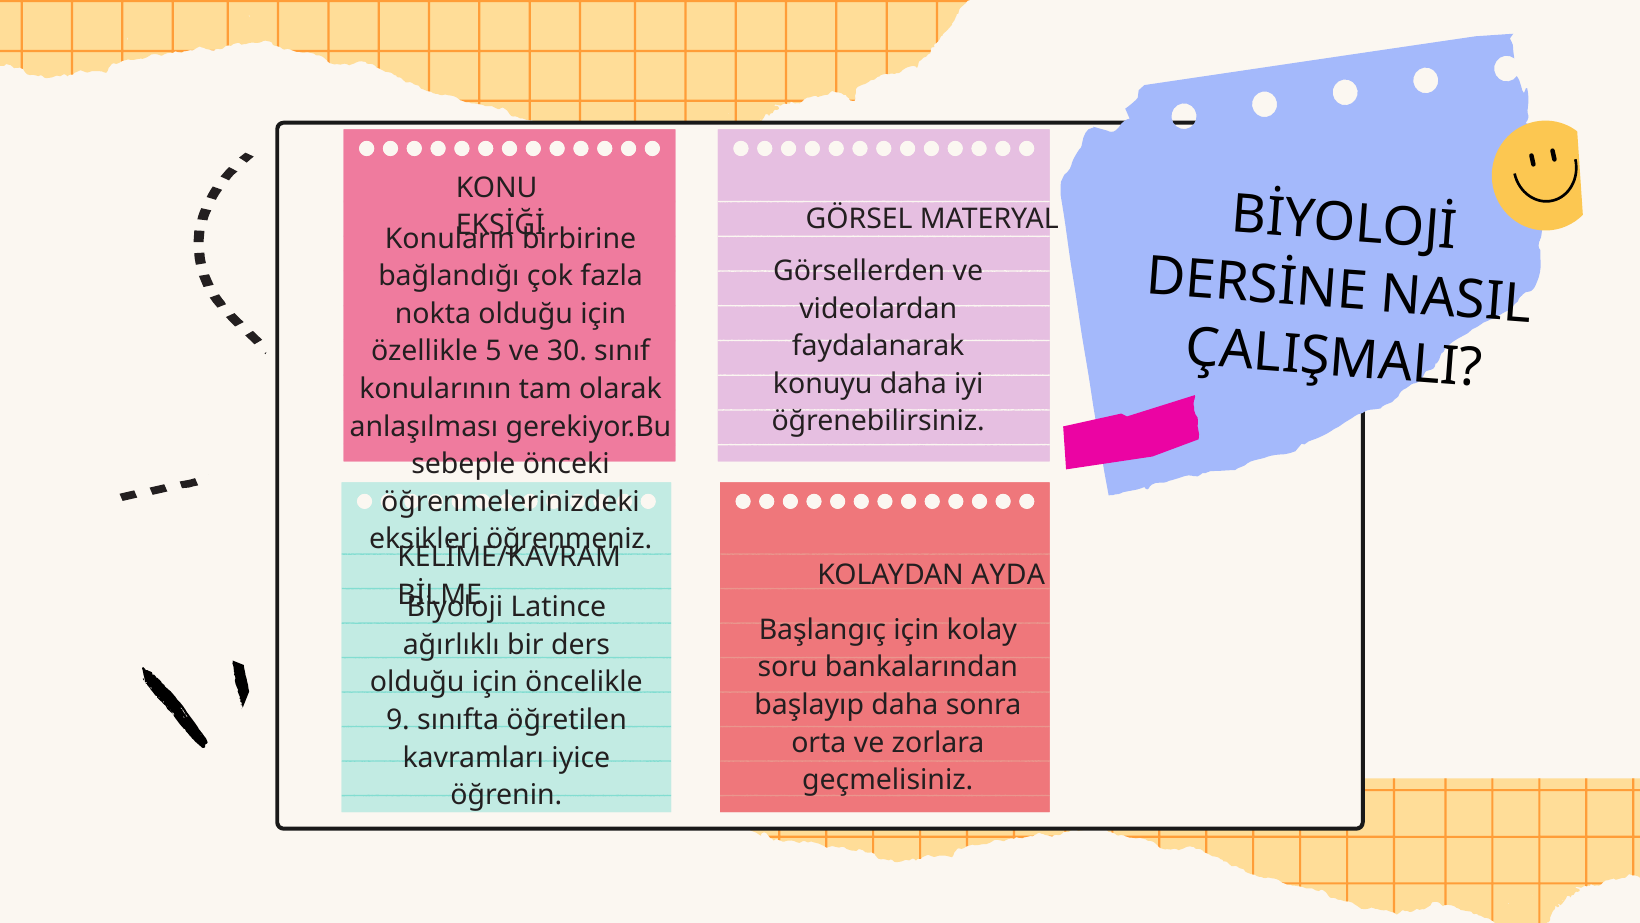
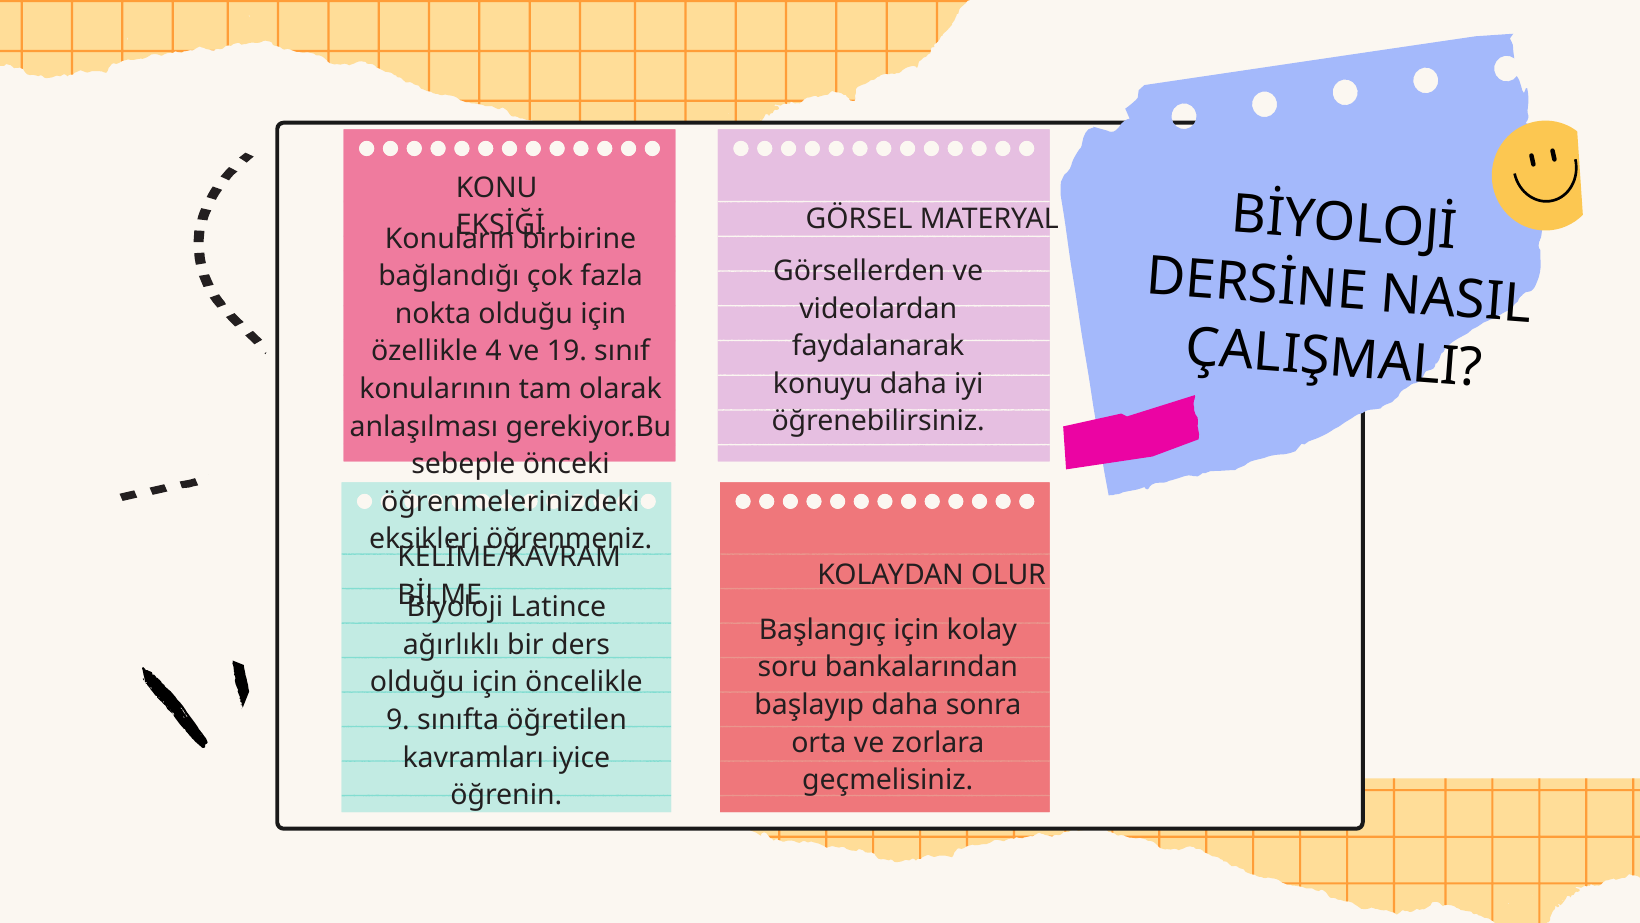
5: 5 -> 4 (493, 351)
30: 30 -> 19 (567, 351)
AYDA: AYDA -> OLUR (1008, 575)
